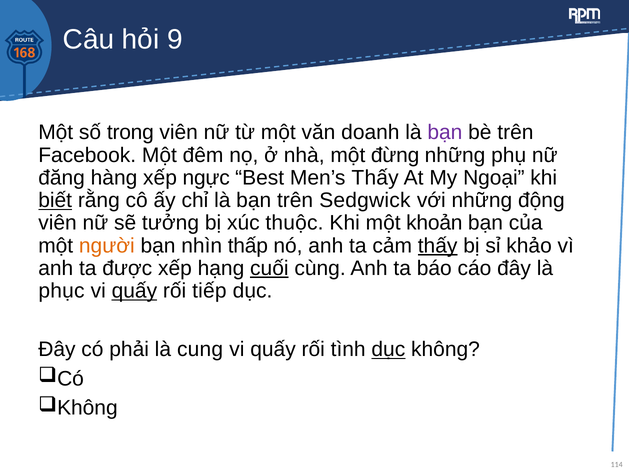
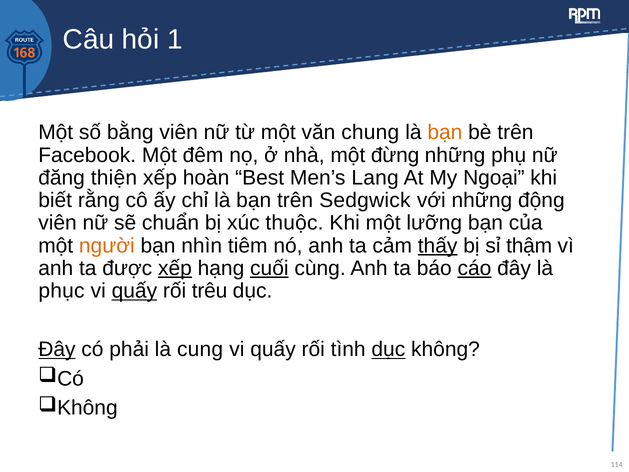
9: 9 -> 1 (175, 39)
trong: trong -> bằng (130, 132)
doanh: doanh -> chung (370, 132)
bạn colour: purple -> orange (445, 132)
hàng: hàng -> thiện (114, 178)
ngực: ngực -> hoàn (206, 178)
Men’s Thấy: Thấy -> Lang (375, 178)
biết underline: present -> none (55, 200)
tưởng: tưởng -> chuẩn (171, 223)
khoản: khoản -> lưỡng (434, 223)
thấp: thấp -> tiêm (248, 246)
khảo: khảo -> thậm (529, 246)
xếp underline: none -> present (175, 268)
cáo underline: none -> present (474, 268)
tiếp: tiếp -> trêu (210, 291)
Đây underline: none -> present (57, 349)
